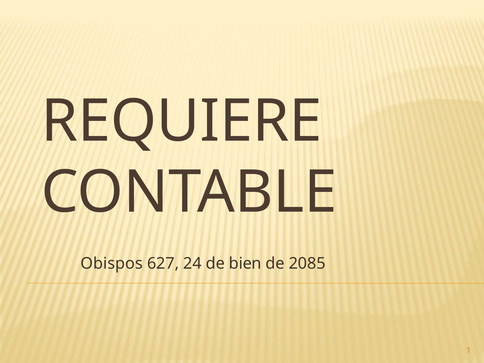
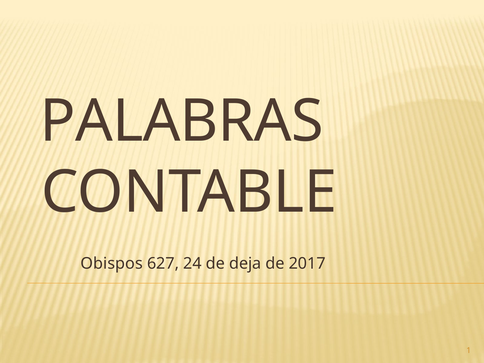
REQUIERE: REQUIERE -> PALABRAS (182, 121)
bien: bien -> deja (245, 264)
2085: 2085 -> 2017 (307, 264)
